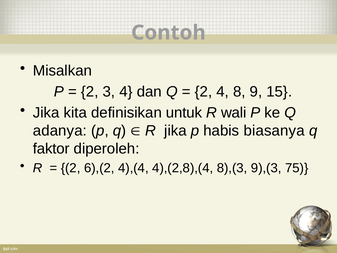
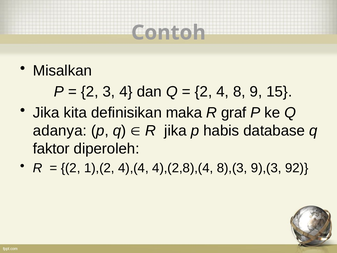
untuk: untuk -> maka (184, 113)
wali: wali -> graf (234, 113)
biasanya: biasanya -> database (274, 131)
6),(2: 6),(2 -> 1),(2 (99, 168)
75: 75 -> 92 (297, 168)
